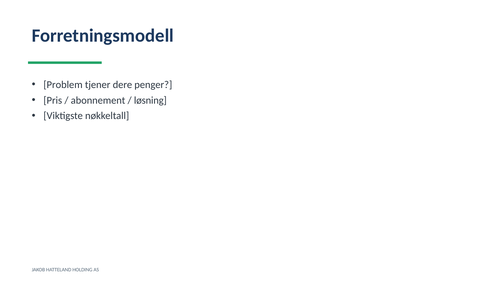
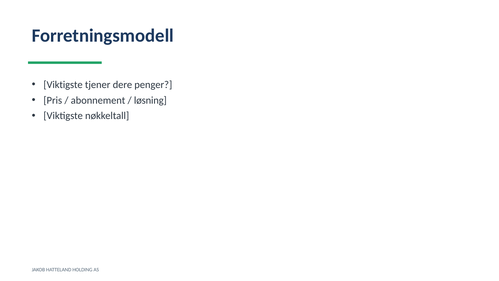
Problem: Problem -> Viktigste (63, 85)
